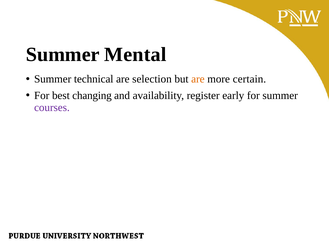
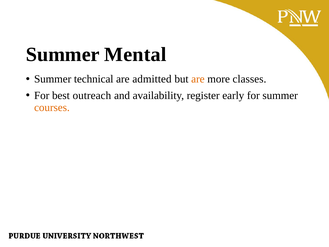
selection: selection -> admitted (152, 79)
certain: certain -> classes (249, 79)
changing: changing -> outreach (92, 95)
courses colour: purple -> orange (52, 107)
